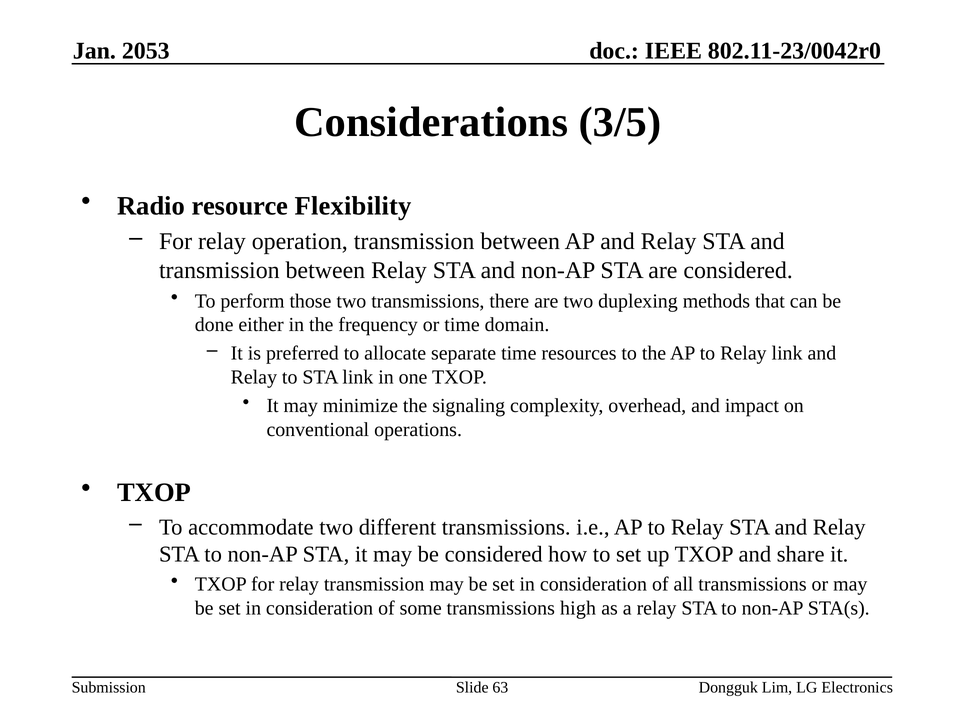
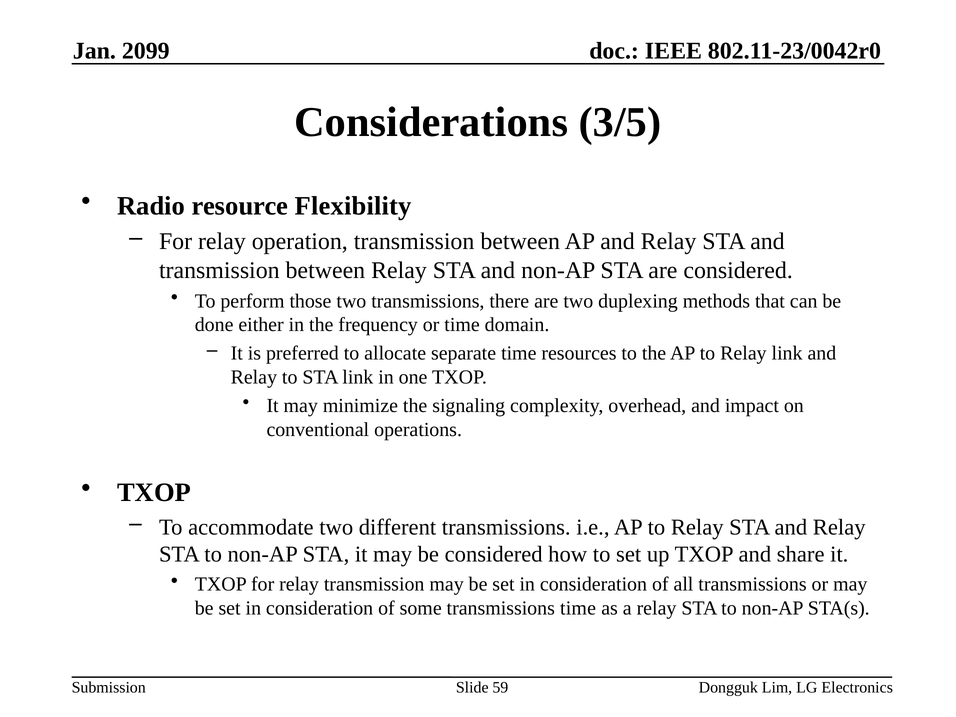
2053: 2053 -> 2099 (146, 51)
transmissions high: high -> time (578, 608)
63: 63 -> 59 (500, 688)
